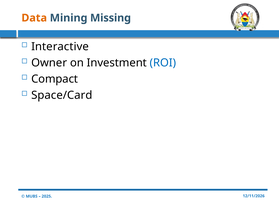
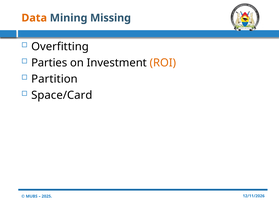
Interactive: Interactive -> Overfitting (60, 47)
Owner: Owner -> Parties (49, 63)
ROI colour: blue -> orange (163, 63)
Compact: Compact -> Partition (55, 79)
